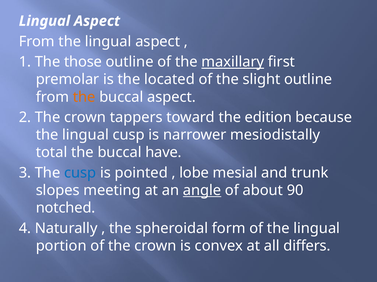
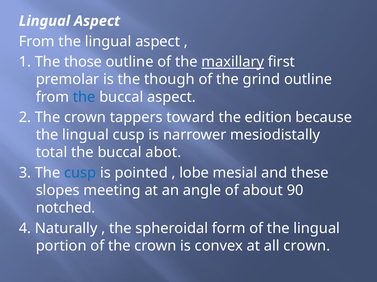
located: located -> though (169, 80)
slight: slight -> grind (261, 80)
the colour: orange -> blue (84, 97)
have: have -> abot (163, 153)
trunk: trunk -> these (310, 173)
angle underline: present -> none (202, 191)
all differs: differs -> crown (307, 246)
